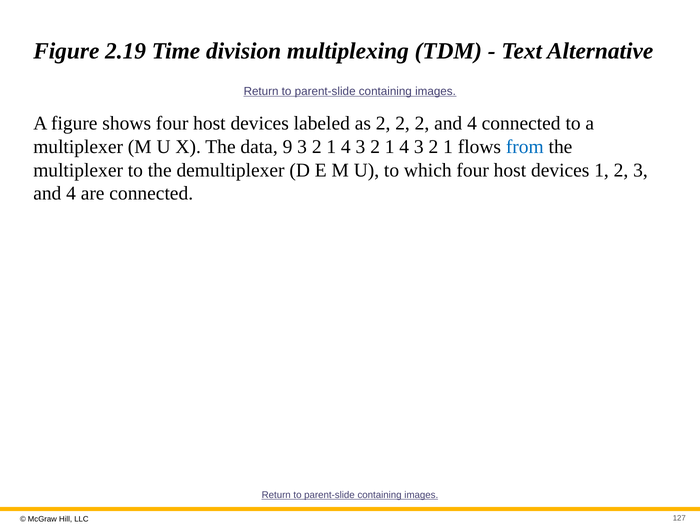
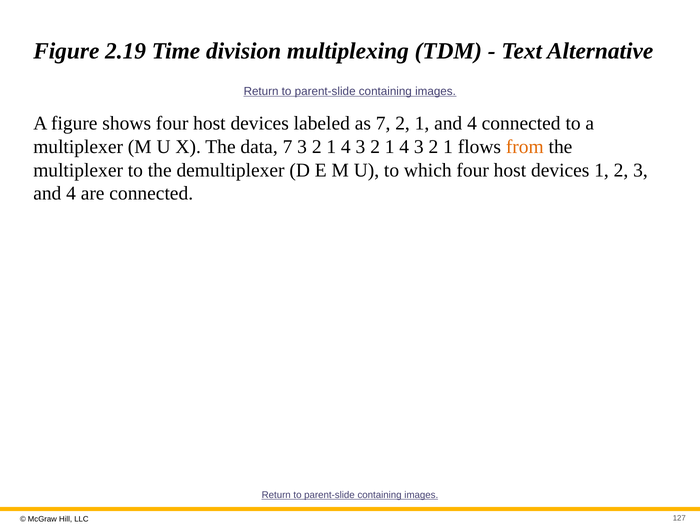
as 2: 2 -> 7 (383, 123)
2: 2 -> 1 (422, 123)
data 9: 9 -> 7 (287, 147)
from colour: blue -> orange (525, 147)
